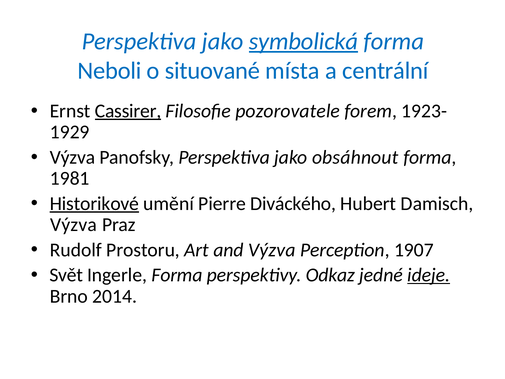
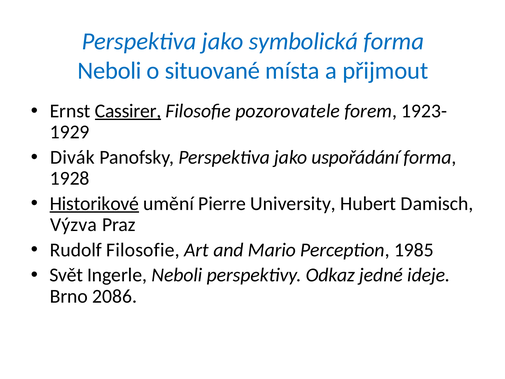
symbolická underline: present -> none (304, 41)
centrální: centrální -> přijmout (385, 71)
Výzva: Výzva -> Divák (72, 157)
obsáhnout: obsáhnout -> uspořádání (355, 157)
1981: 1981 -> 1928 (70, 178)
Diváckého: Diváckého -> University (293, 203)
Rudolf Prostoru: Prostoru -> Filosofie (143, 250)
and Výzva: Výzva -> Mario (272, 250)
1907: 1907 -> 1985 (414, 250)
Ingerle Forma: Forma -> Neboli (177, 275)
ideje underline: present -> none (429, 275)
2014: 2014 -> 2086 (115, 296)
